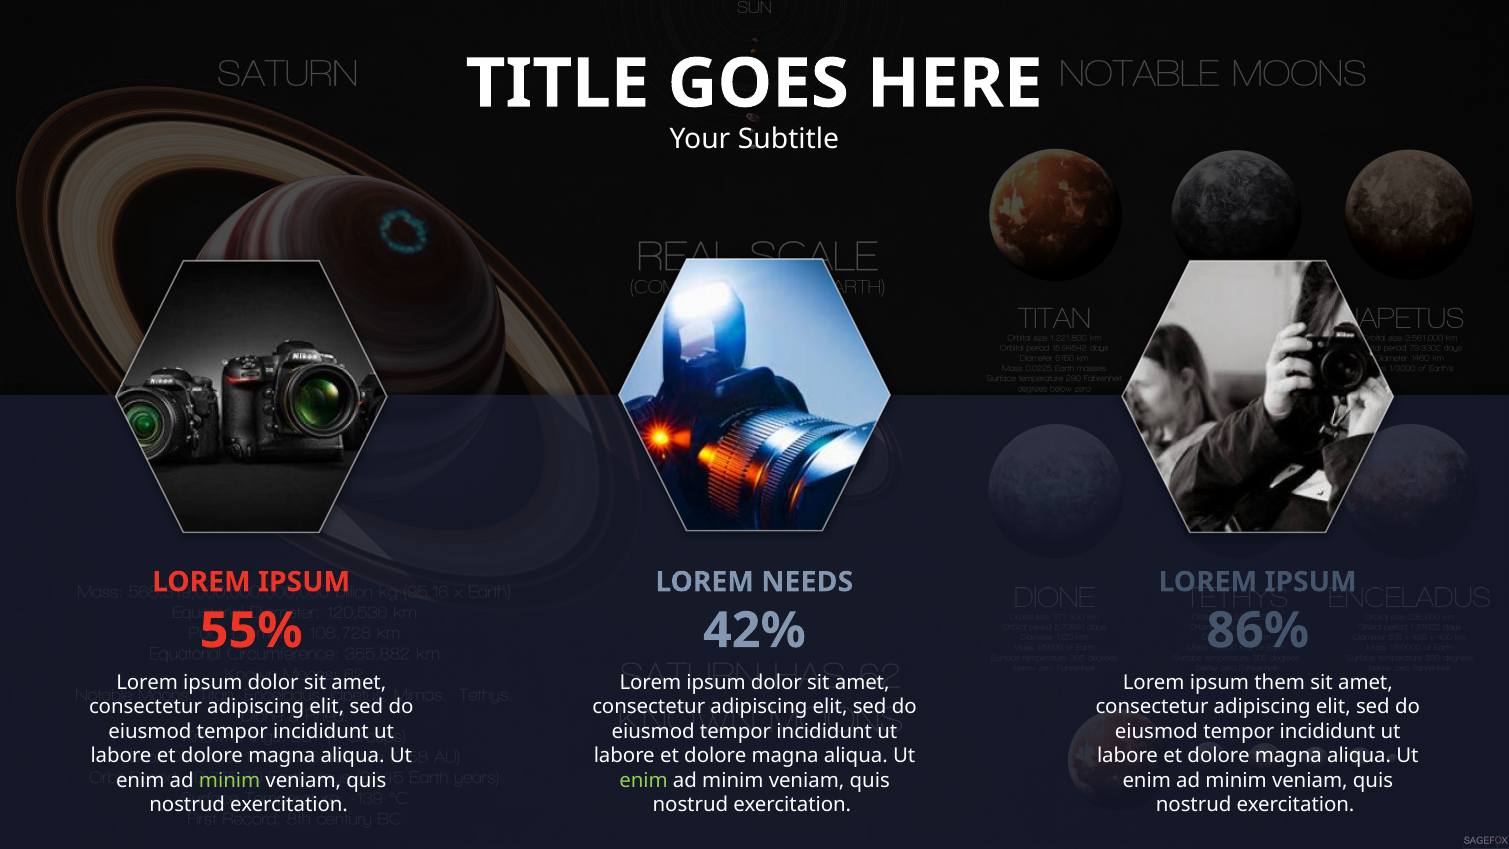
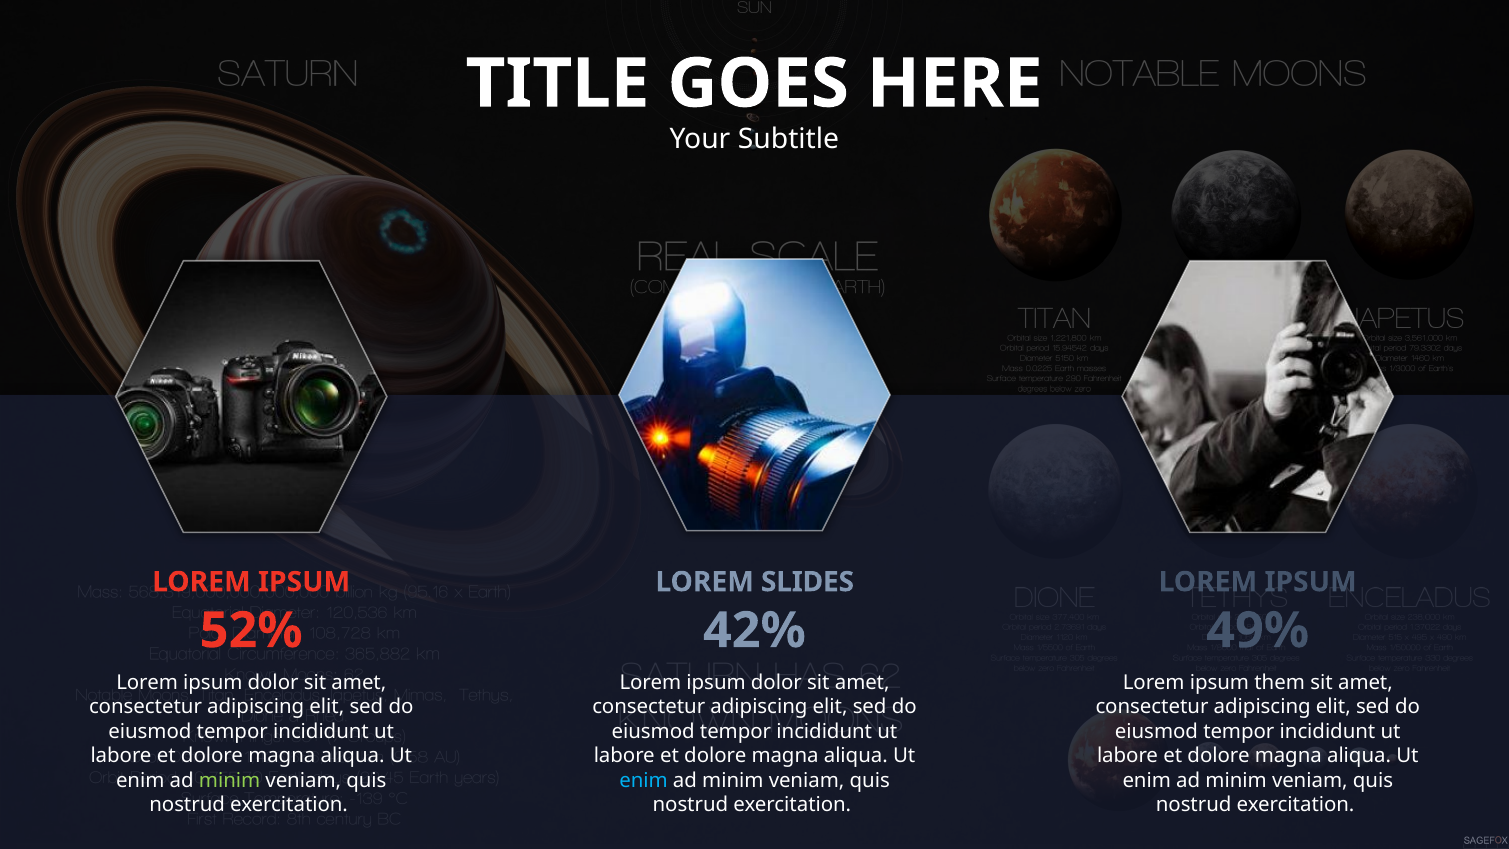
NEEDS: NEEDS -> SLIDES (808, 582)
55%: 55% -> 52% (251, 630)
86%: 86% -> 49% (1258, 630)
enim colour: light green -> light blue (644, 780)
